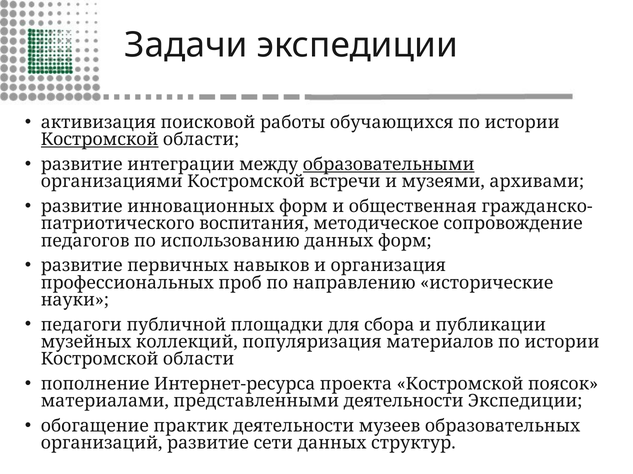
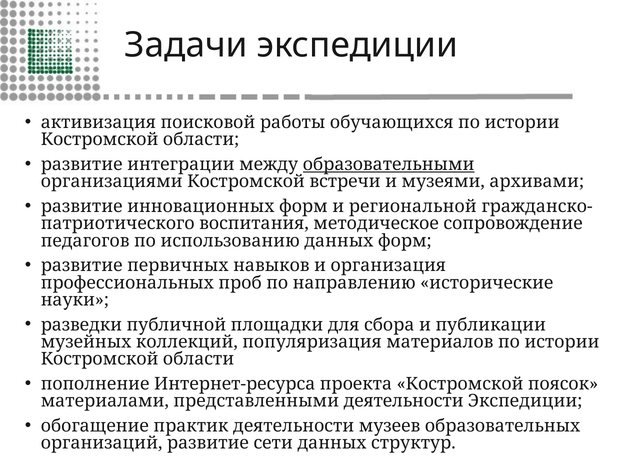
Костромской underline: present -> none (100, 140)
общественная: общественная -> региональной (413, 207)
педагоги: педагоги -> разведки (81, 325)
